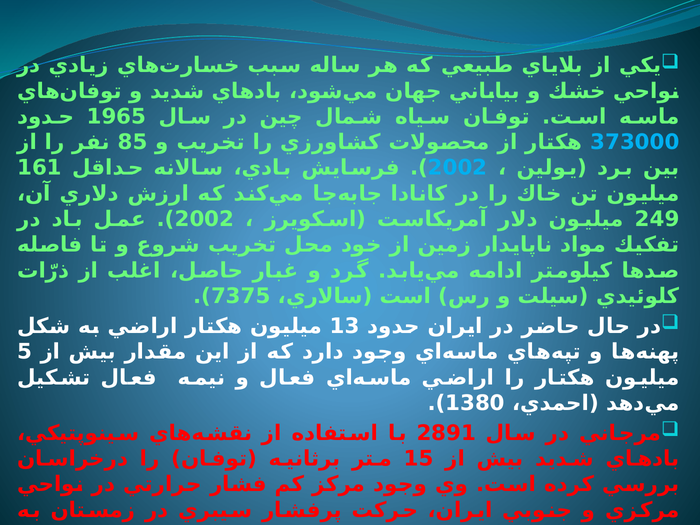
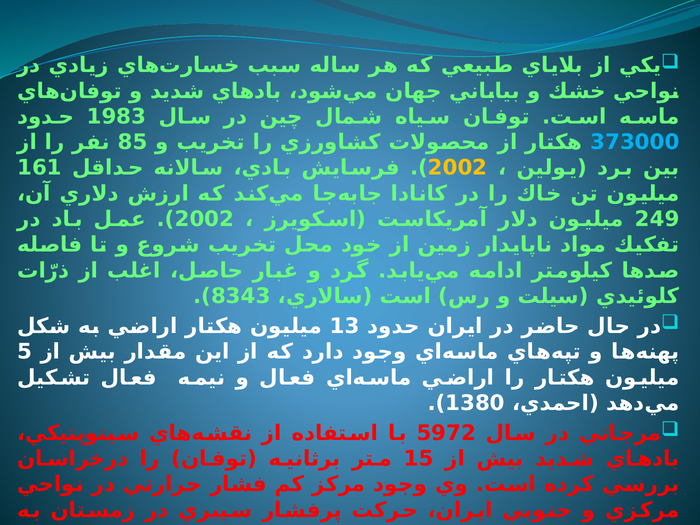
1965: 1965 -> 1983 (116, 117)
2002 colour: light blue -> yellow (458, 168)
7375: 7375 -> 8343 (241, 296)
2891: 2891 -> 5972 (446, 433)
